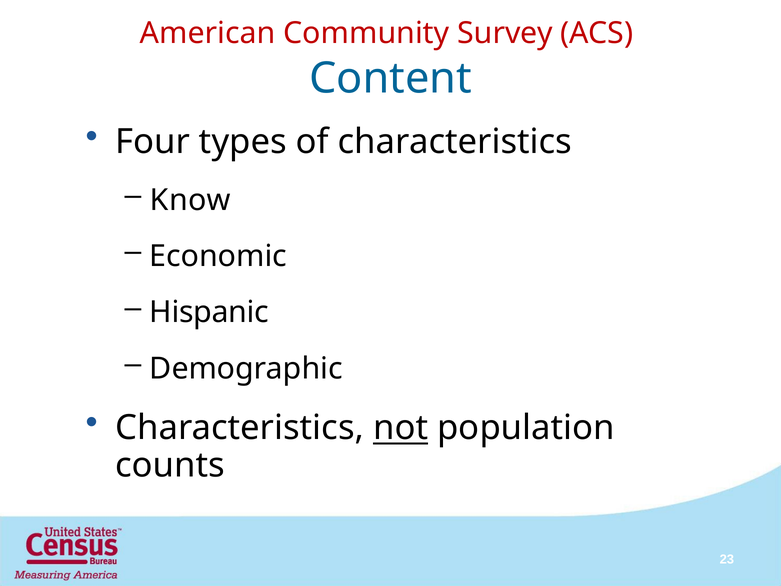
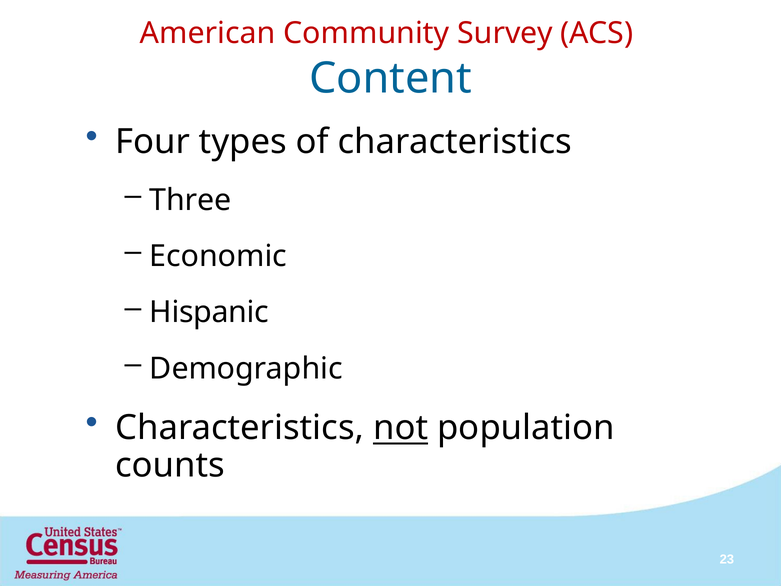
Know: Know -> Three (190, 200)
